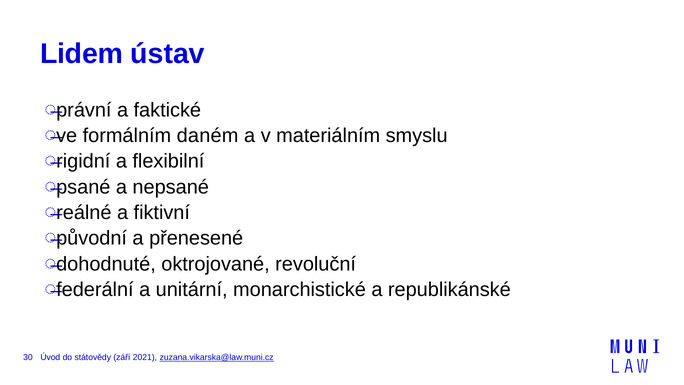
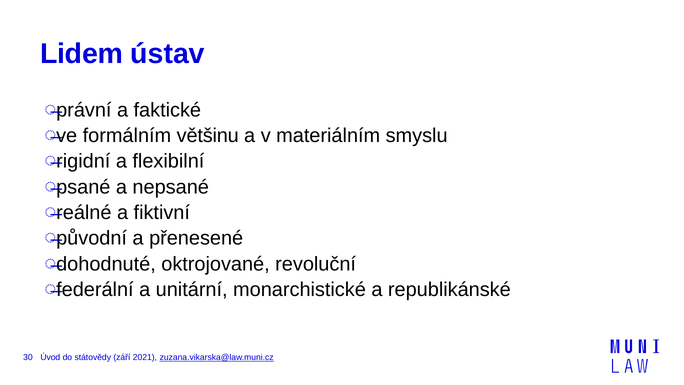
daném: daném -> většinu (208, 136)
